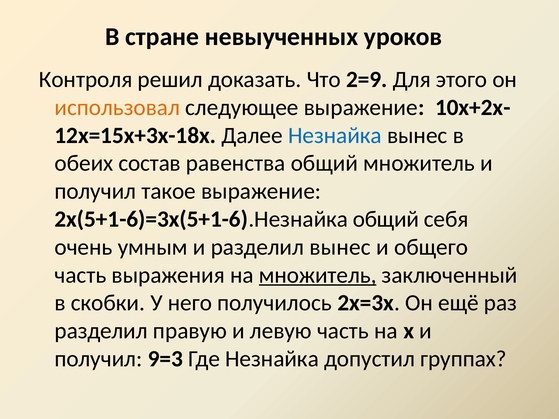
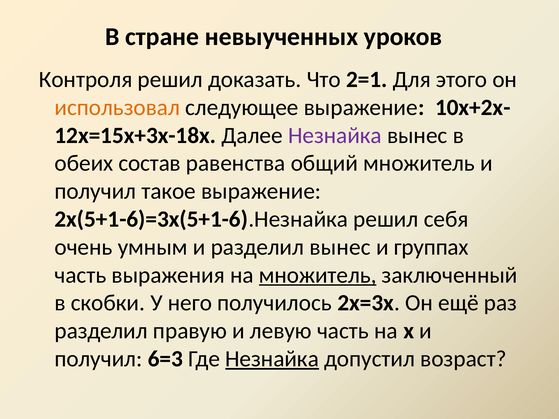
2=9: 2=9 -> 2=1 (367, 80)
Незнайка colour: blue -> purple (335, 135)
2х(5+1-6)=3х(5+1-6).Незнайка общий: общий -> решил (386, 219)
общего: общего -> группах (431, 247)
9=3: 9=3 -> 6=3 (165, 359)
Незнайка underline: none -> present (272, 359)
группах: группах -> возраст (463, 359)
